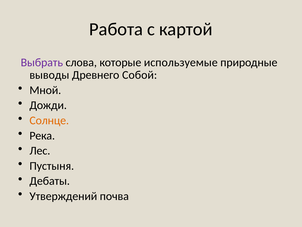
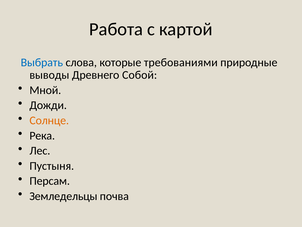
Выбрать colour: purple -> blue (42, 62)
используемые: используемые -> требованиями (181, 62)
Дебаты: Дебаты -> Персам (50, 181)
Утверждений: Утверждений -> Земледельцы (63, 196)
